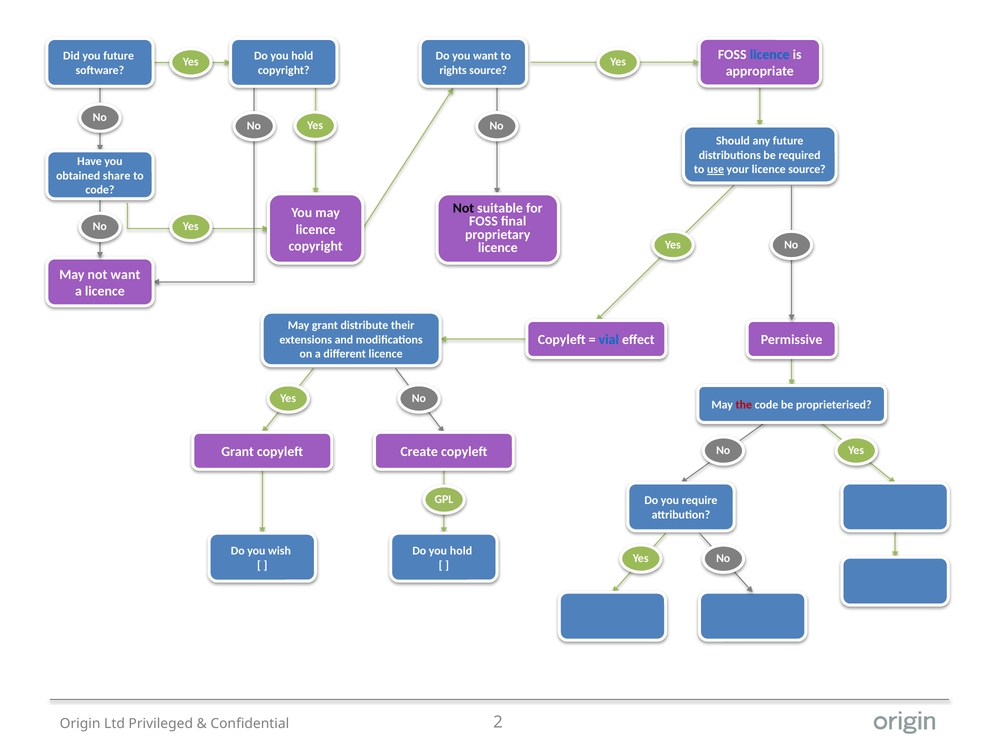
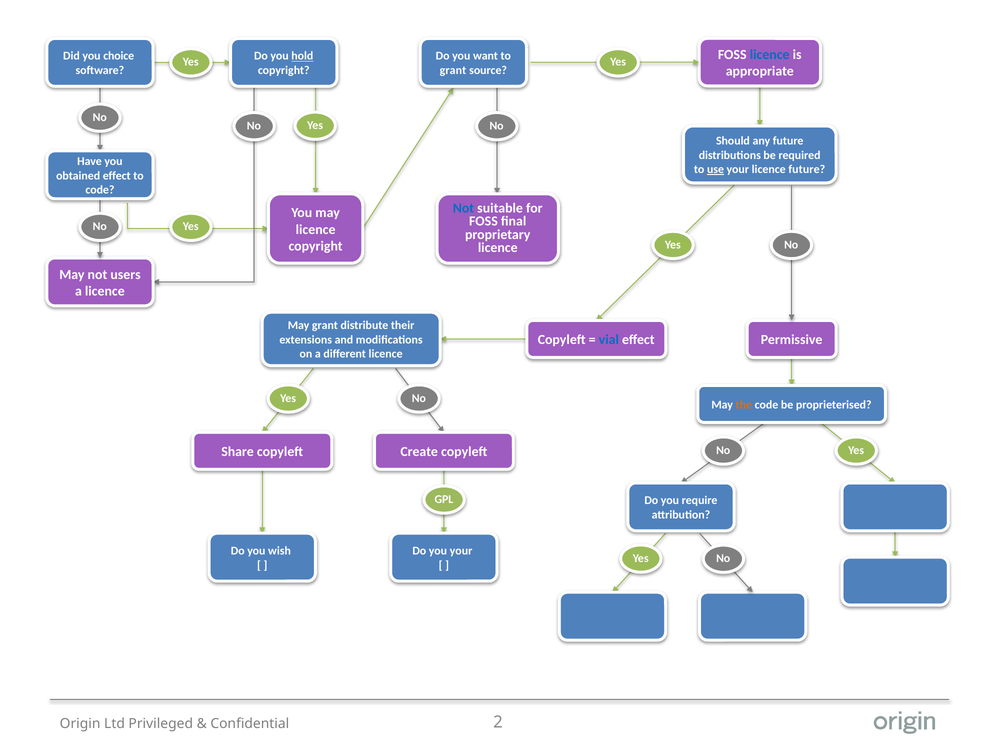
you future: future -> choice (119, 56)
hold underline: none -> present (302, 56)
rights: rights -> grant (453, 70)
licence source: source -> future (807, 169)
obtained share: share -> effect (117, 176)
Not colour: black -> blue (463, 208)
not want: want -> users (126, 275)
the colour: red -> orange (744, 405)
Grant: Grant -> Share (238, 452)
hold: hold -> your (461, 551)
